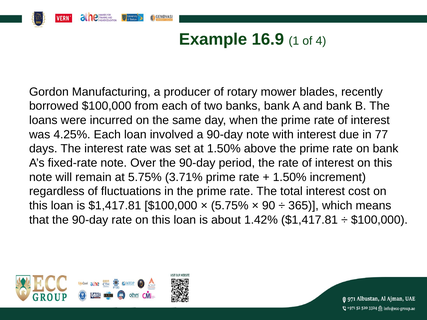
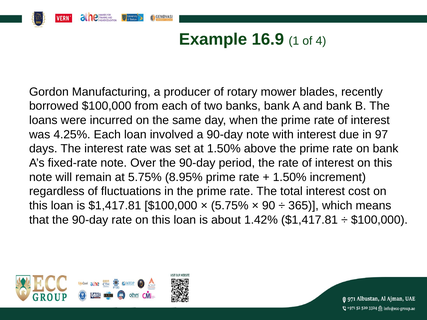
77: 77 -> 97 (381, 135)
3.71%: 3.71% -> 8.95% (184, 177)
